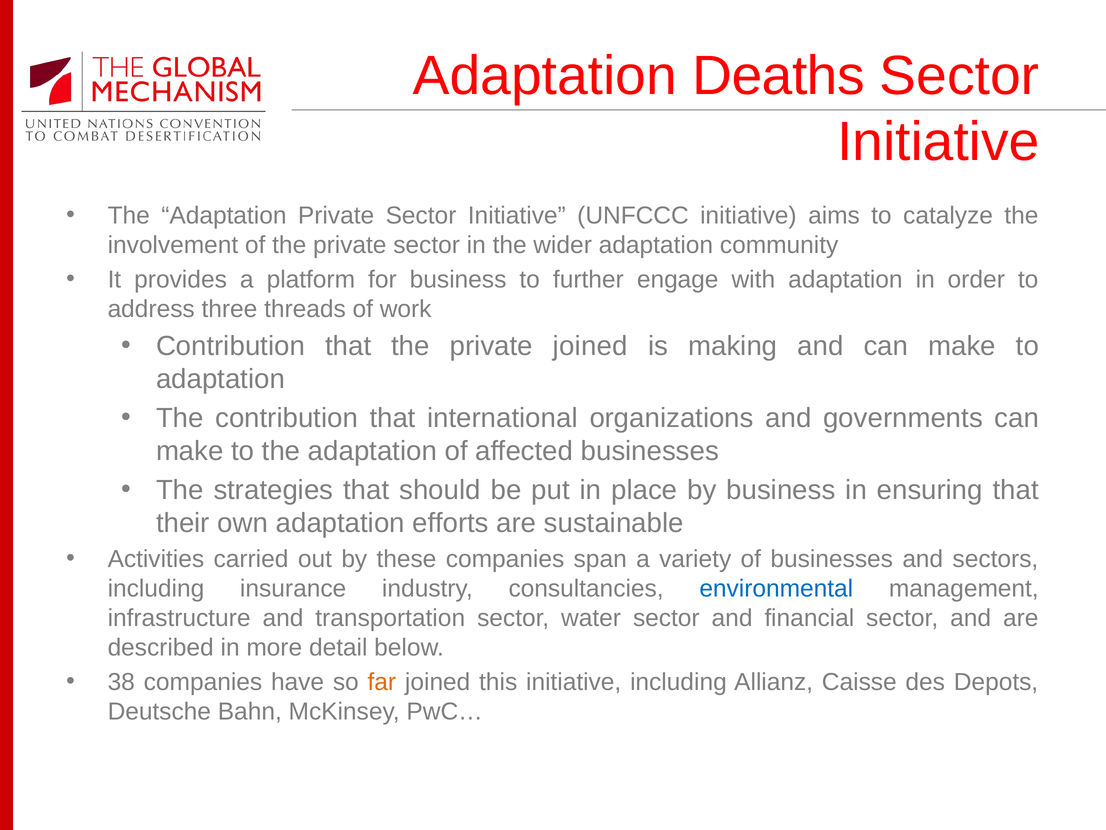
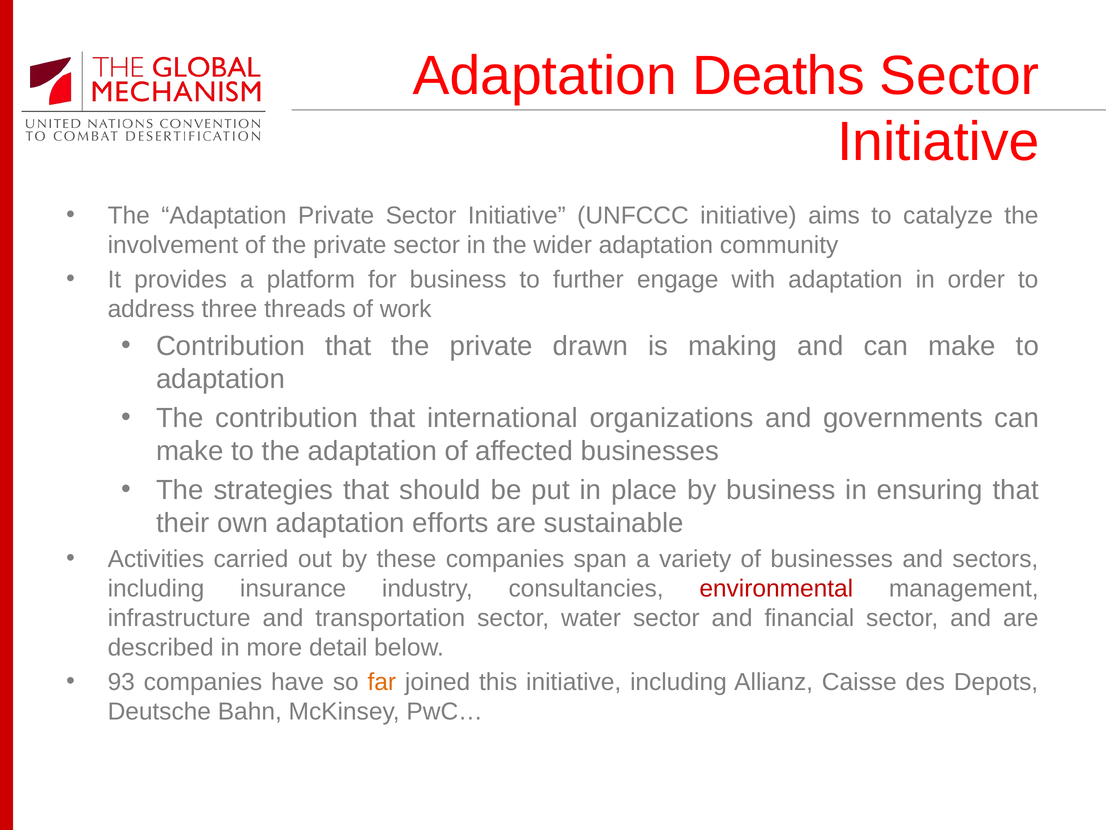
private joined: joined -> drawn (590, 346)
environmental colour: blue -> red (776, 588)
38: 38 -> 93 (121, 682)
